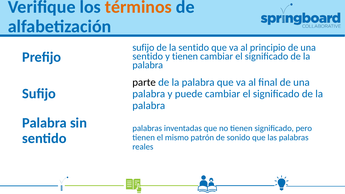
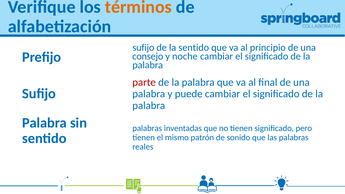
sentido: sentido -> consejo (148, 56)
y tienen: tienen -> noche (185, 56)
parte colour: black -> red (144, 82)
